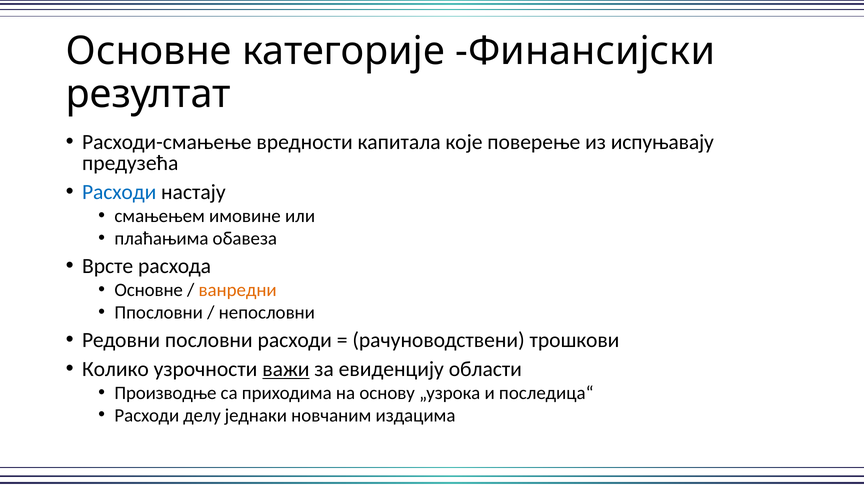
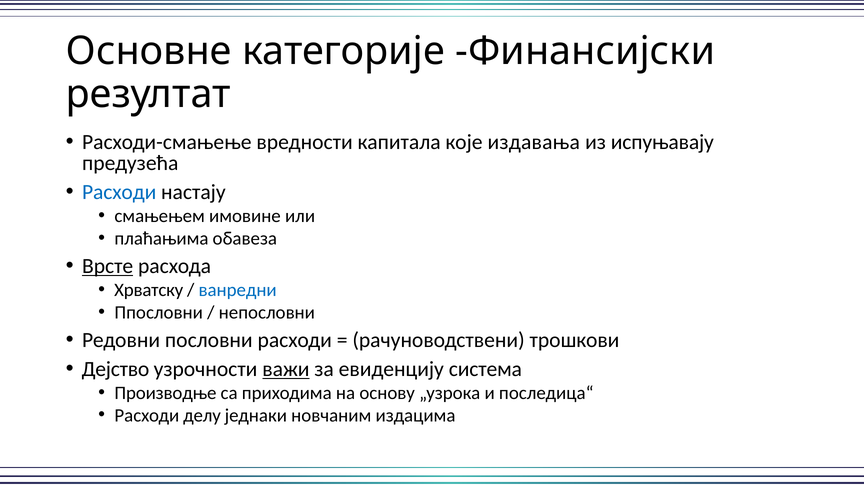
поверење: поверење -> издавања (534, 142)
Врсте underline: none -> present (108, 266)
Основне: Основне -> Хрватску (149, 290)
ванредни colour: orange -> blue (238, 290)
Колико: Колико -> Дејство (116, 369)
области: области -> система (485, 369)
